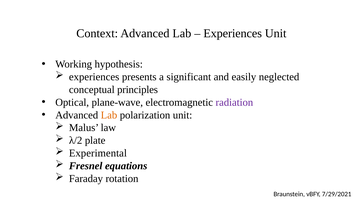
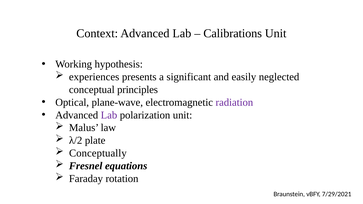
Experiences: Experiences -> Calibrations (233, 34)
Lab colour: orange -> purple (109, 115)
Experimental: Experimental -> Conceptually (98, 153)
